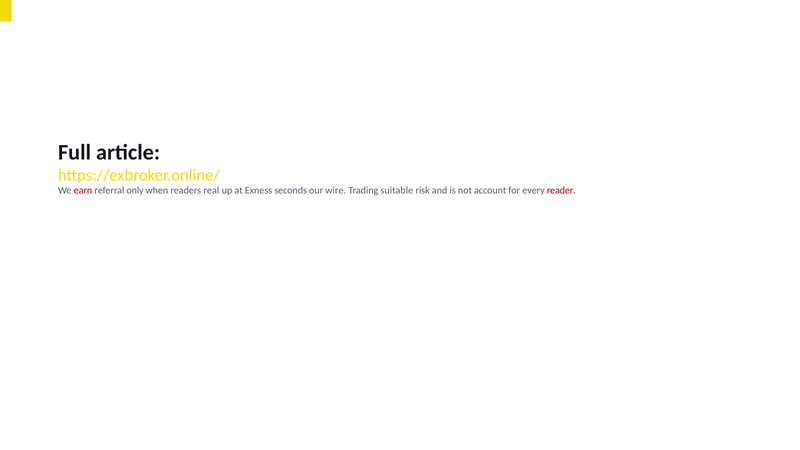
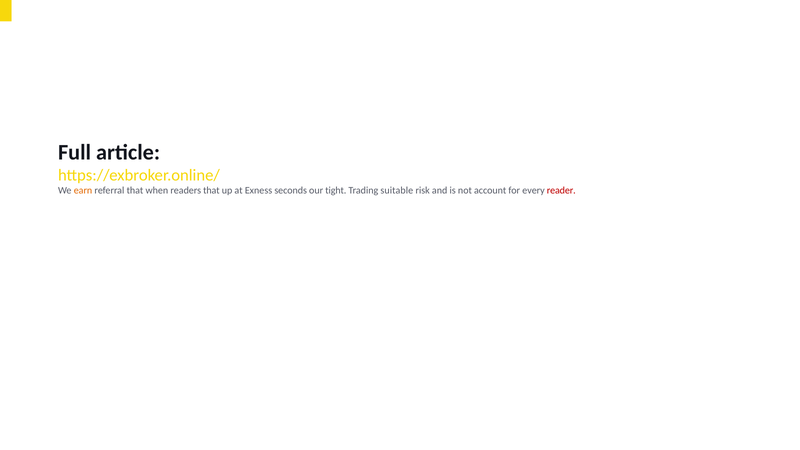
earn colour: red -> orange (83, 191)
referral only: only -> that (135, 191)
readers real: real -> that (211, 191)
wire: wire -> tight (336, 191)
